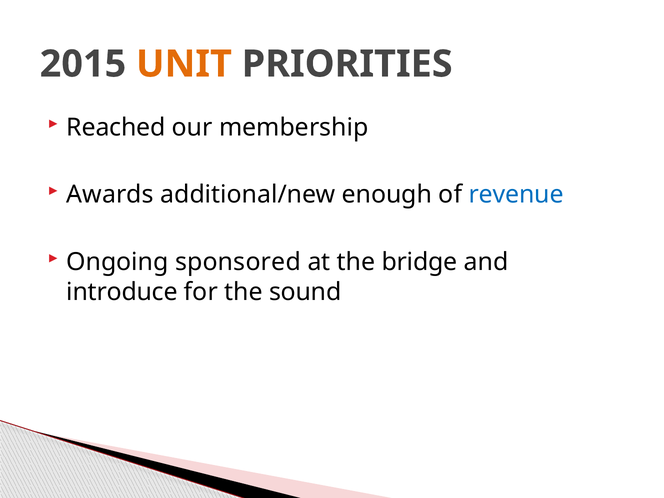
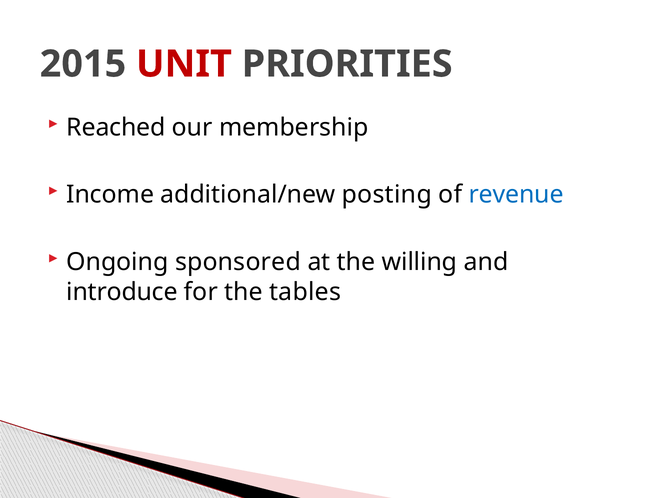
UNIT colour: orange -> red (184, 64)
Awards: Awards -> Income (110, 195)
enough: enough -> posting (387, 195)
bridge: bridge -> willing (420, 262)
sound: sound -> tables (305, 292)
